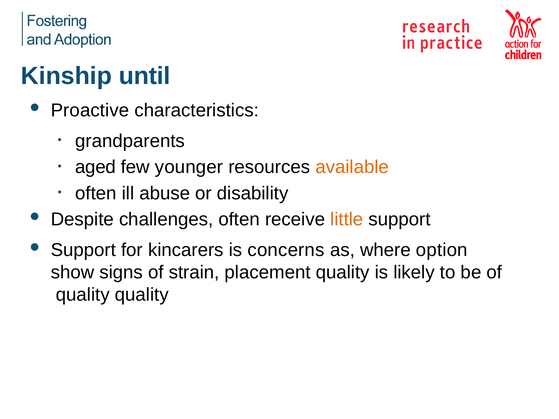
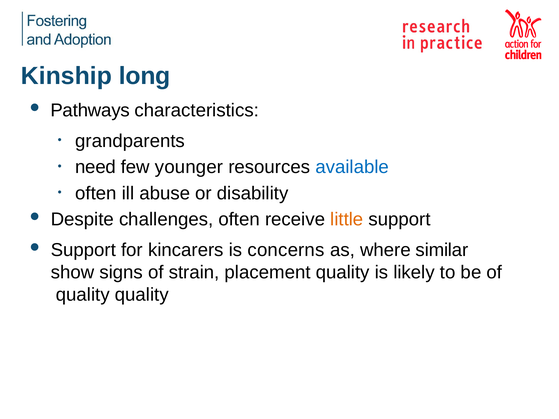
until: until -> long (145, 76)
Proactive: Proactive -> Pathways (90, 110)
aged: aged -> need (95, 167)
available colour: orange -> blue (352, 167)
option: option -> similar (442, 250)
